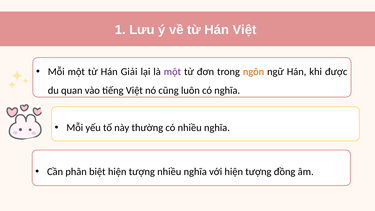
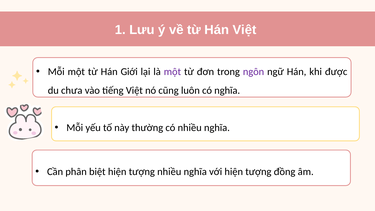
Giải: Giải -> Giới (129, 72)
ngôn colour: orange -> purple (254, 72)
quan: quan -> chưa (72, 91)
